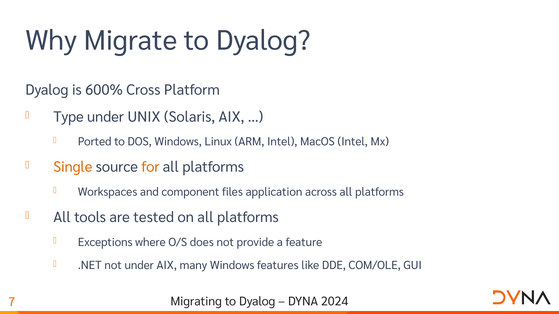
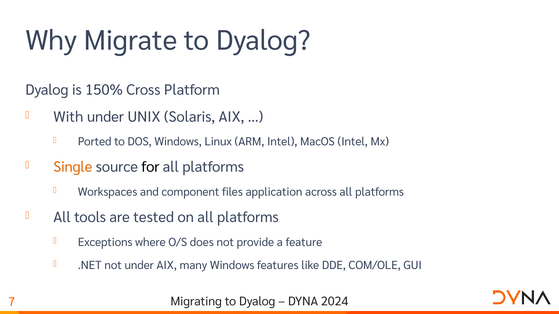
600%: 600% -> 150% (104, 90)
Type: Type -> With (68, 117)
for colour: orange -> black (150, 167)
